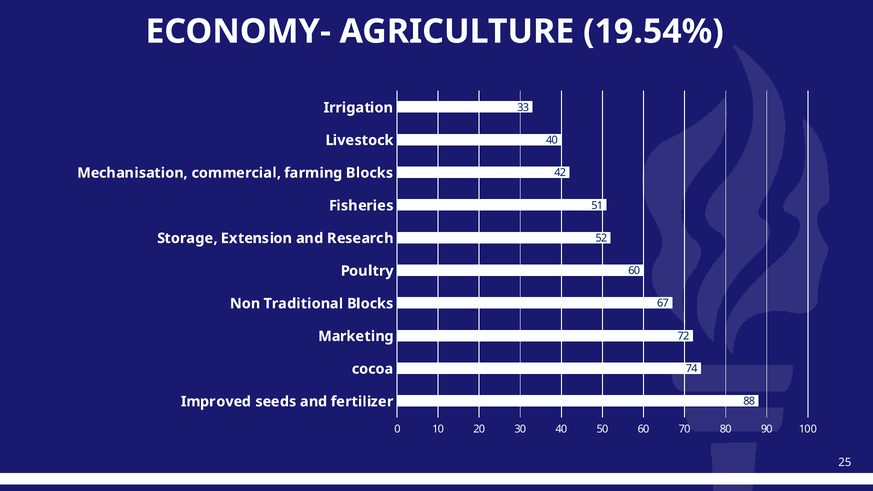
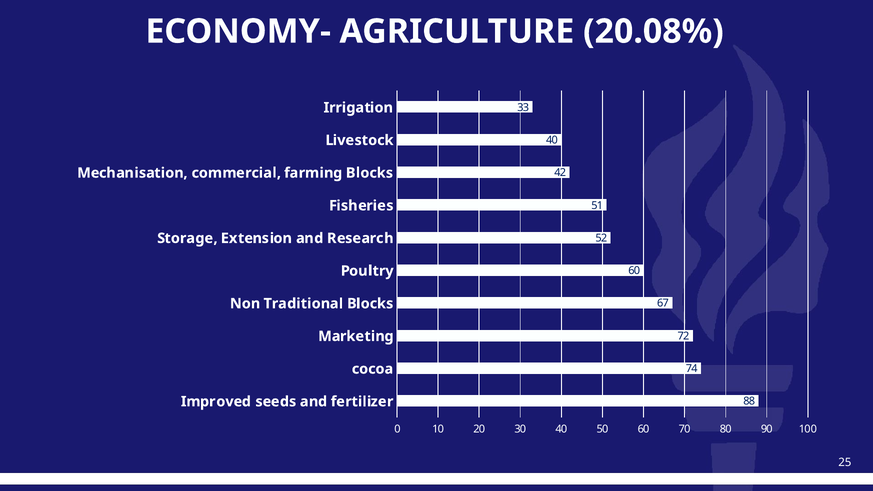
19.54%: 19.54% -> 20.08% (653, 31)
